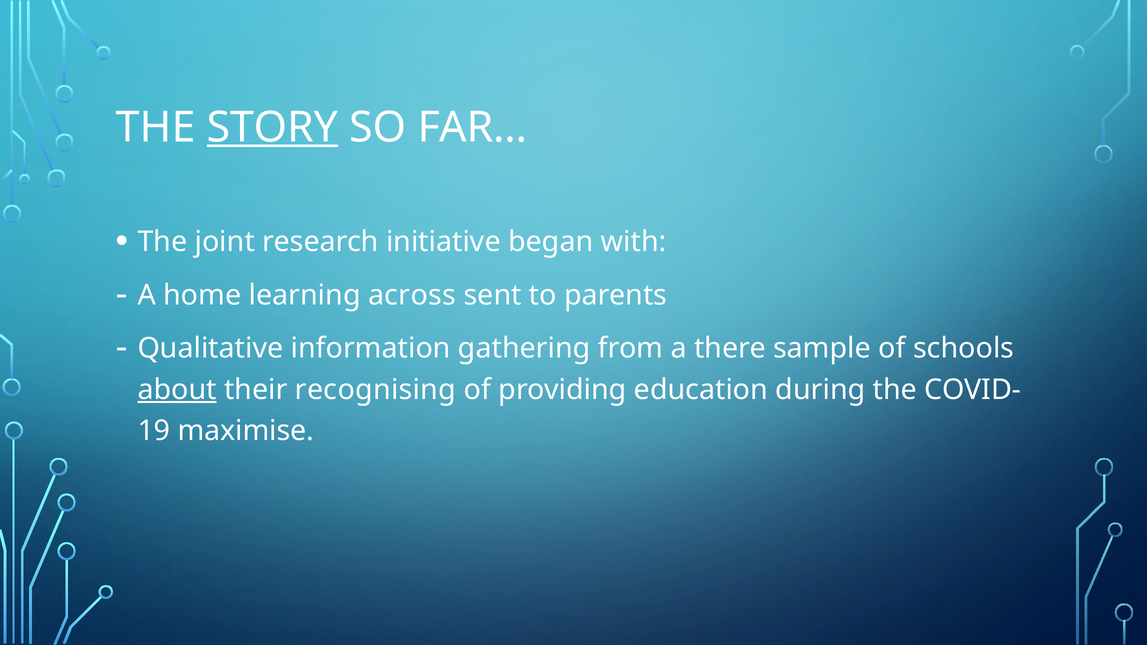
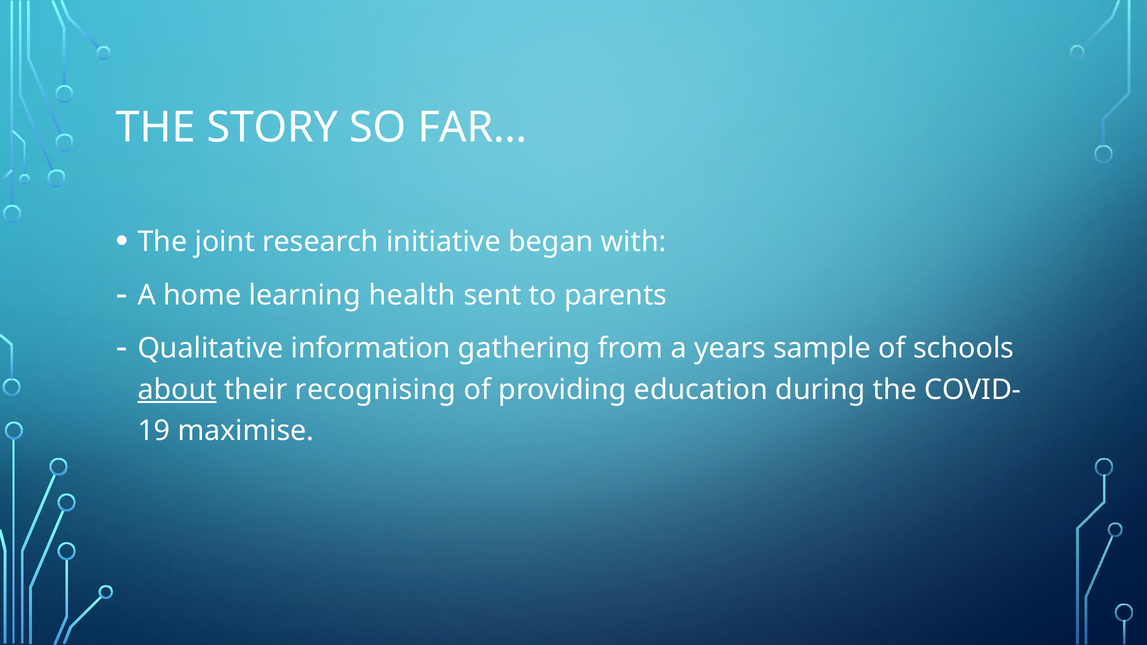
STORY underline: present -> none (273, 127)
across: across -> health (412, 295)
there: there -> years (730, 349)
